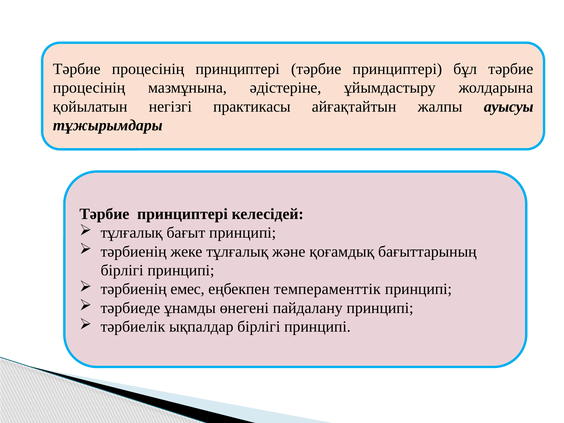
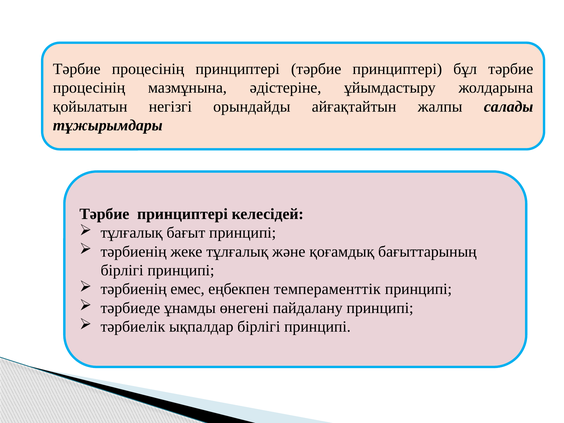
практикасы: практикасы -> орындайды (252, 107)
ауысуы: ауысуы -> салады (509, 107)
